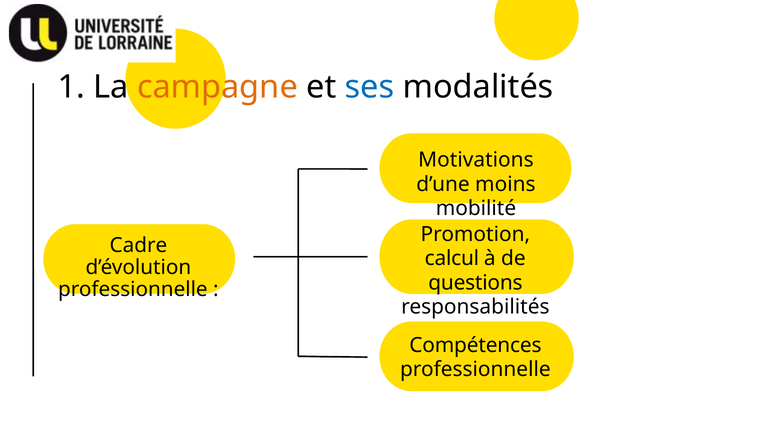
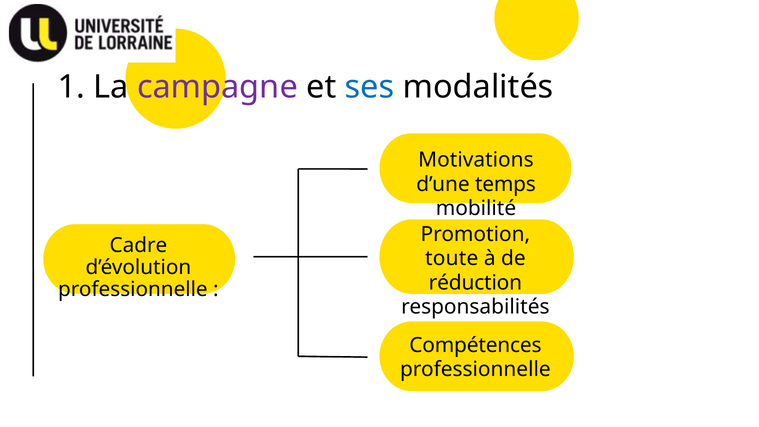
campagne colour: orange -> purple (217, 87)
moins: moins -> temps (505, 184)
calcul: calcul -> toute (452, 258)
questions: questions -> réduction (475, 283)
